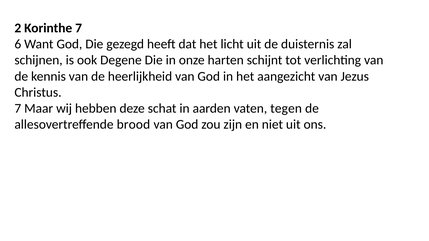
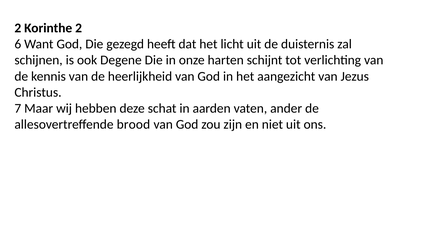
Korinthe 7: 7 -> 2 (79, 28)
tegen: tegen -> ander (286, 109)
